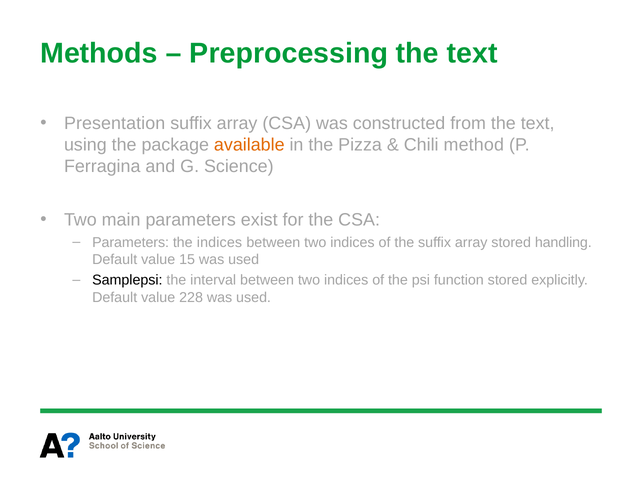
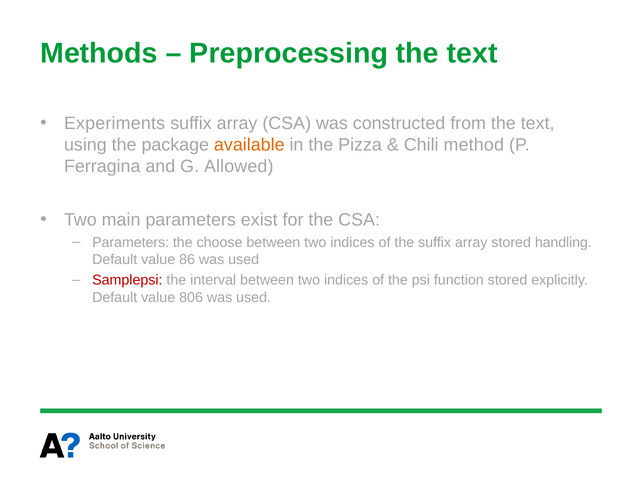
Presentation: Presentation -> Experiments (115, 123)
Science: Science -> Allowed (239, 166)
the indices: indices -> choose (220, 242)
15: 15 -> 86 (187, 260)
Samplepsi colour: black -> red (127, 280)
228: 228 -> 806 (191, 297)
